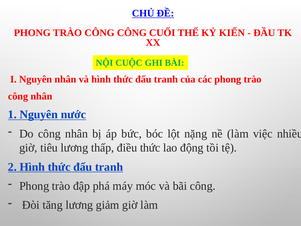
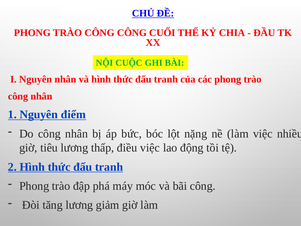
KIẾN: KIẾN -> CHIA (232, 33)
nước: nước -> điểm (73, 114)
điều thức: thức -> việc (150, 148)
